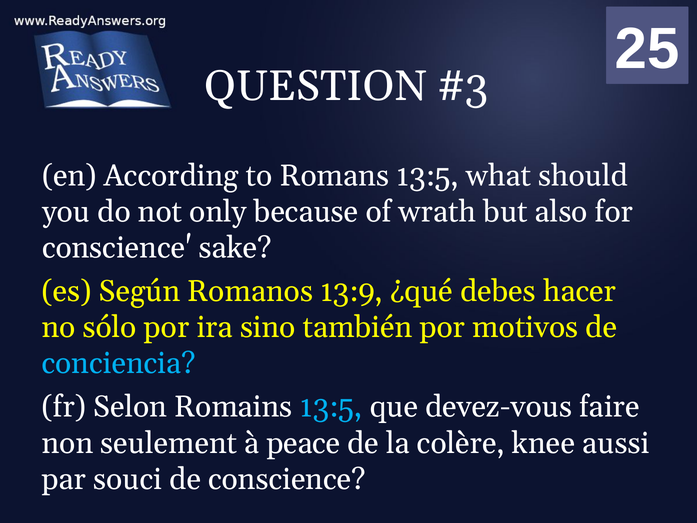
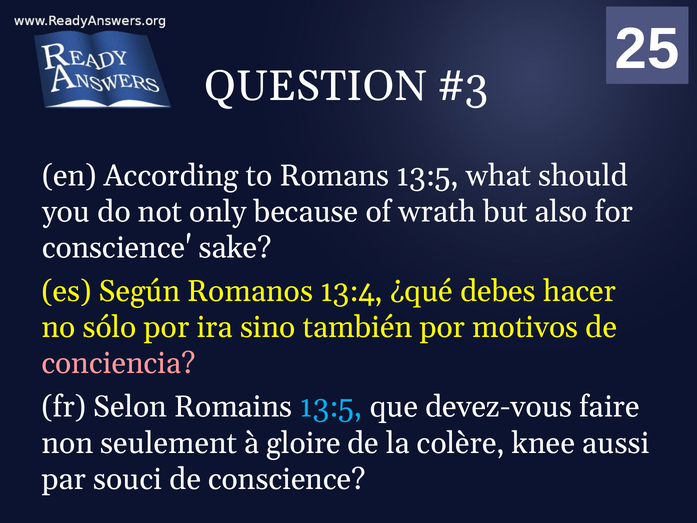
13:9: 13:9 -> 13:4 (352, 291)
conciencia colour: light blue -> pink (119, 363)
peace: peace -> gloire (303, 443)
